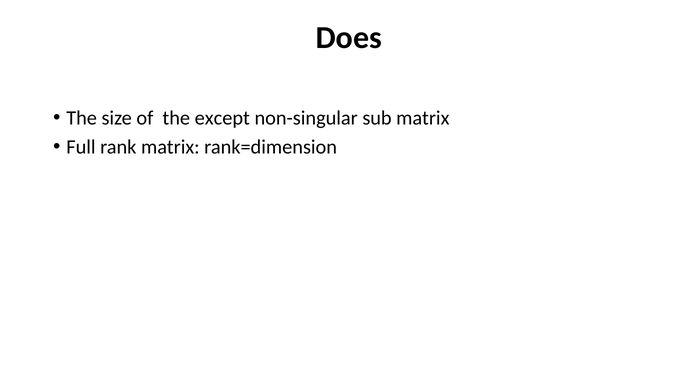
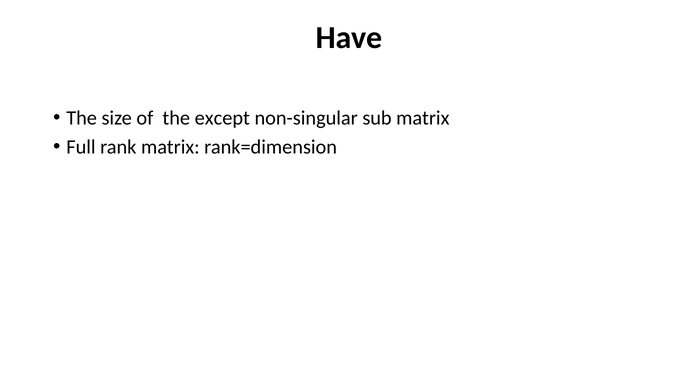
Does: Does -> Have (349, 38)
